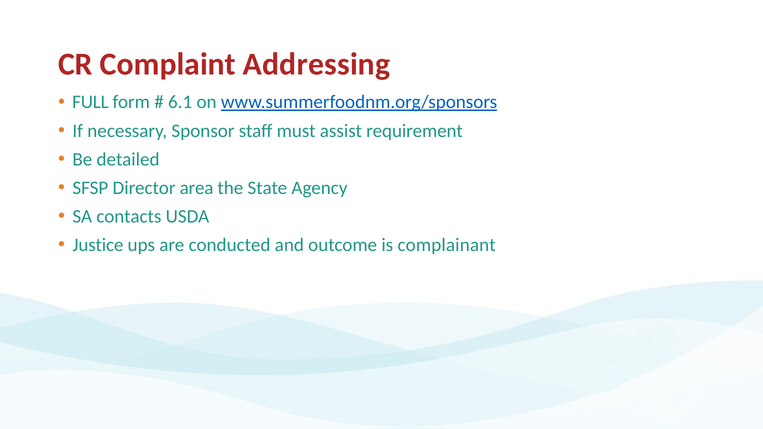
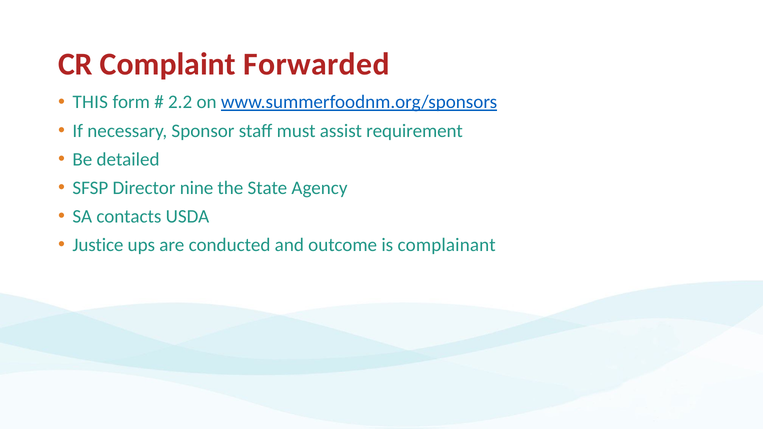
Addressing: Addressing -> Forwarded (316, 64)
FULL: FULL -> THIS (90, 102)
6.1: 6.1 -> 2.2 (180, 102)
area: area -> nine (197, 188)
